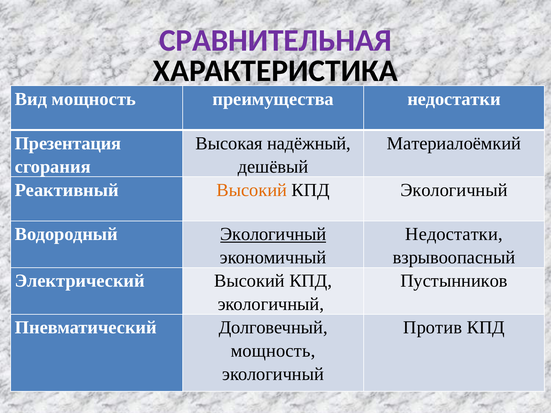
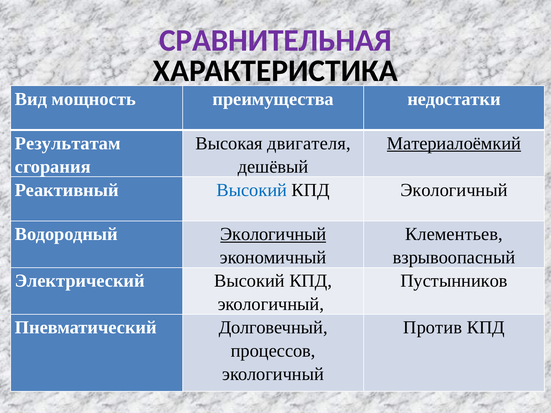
Презентация: Презентация -> Результатам (68, 143)
надёжный: надёжный -> двигателя (309, 143)
Материалоёмкий underline: none -> present (454, 143)
Высокий colour: orange -> blue (252, 190)
Недостатки: Недостатки -> Клементьев (454, 234)
мощность: мощность -> процессов (273, 351)
